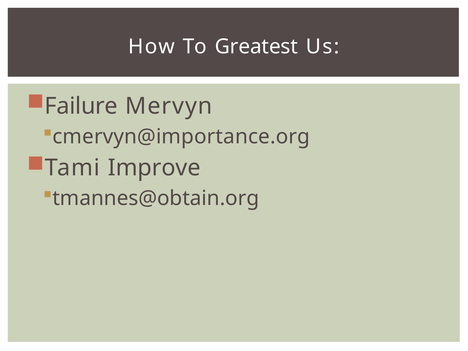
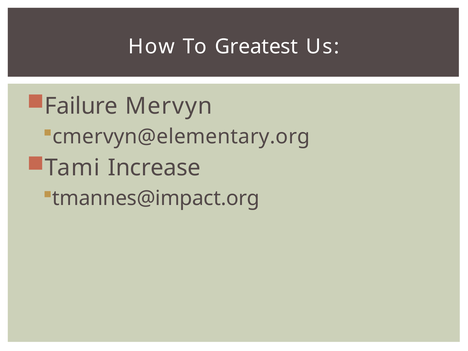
cmervyn@importance.org: cmervyn@importance.org -> cmervyn@elementary.org (181, 137)
Improve: Improve -> Increase (154, 168)
tmannes@obtain.org: tmannes@obtain.org -> tmannes@impact.org (156, 198)
